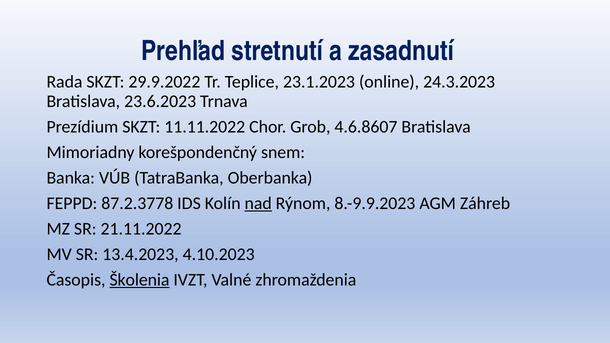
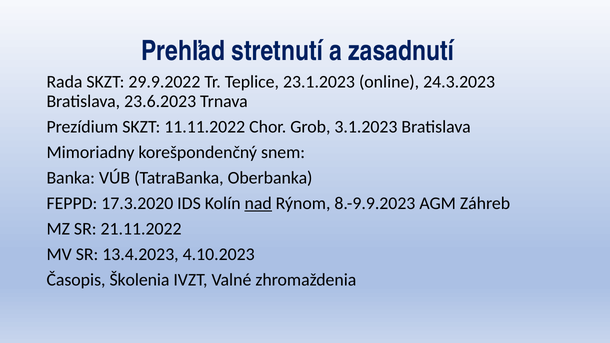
4.6.8607: 4.6.8607 -> 3.1.2023 (366, 127)
87.2.3778: 87.2.3778 -> 17.3.2020 (137, 203)
Školenia underline: present -> none (139, 280)
